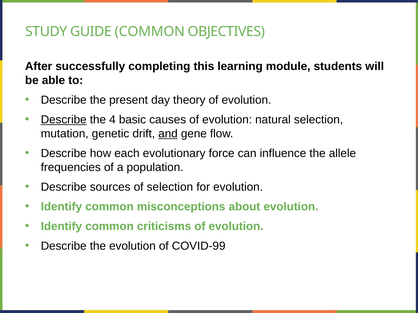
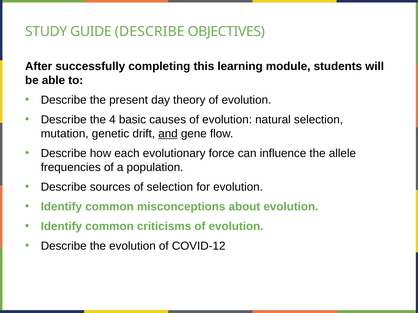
GUIDE COMMON: COMMON -> DESCRIBE (150, 32)
Describe underline: present -> none (64, 120)
COVID-99: COVID-99 -> COVID-12 (199, 247)
